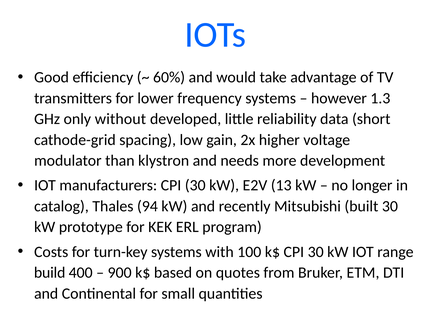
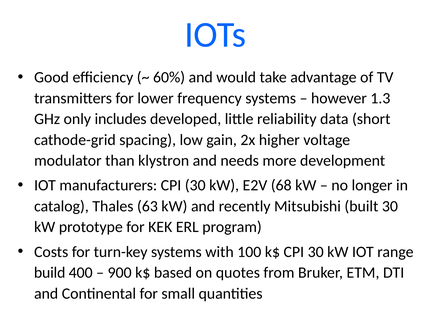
without: without -> includes (121, 119)
13: 13 -> 68 (281, 185)
94: 94 -> 63 (147, 206)
